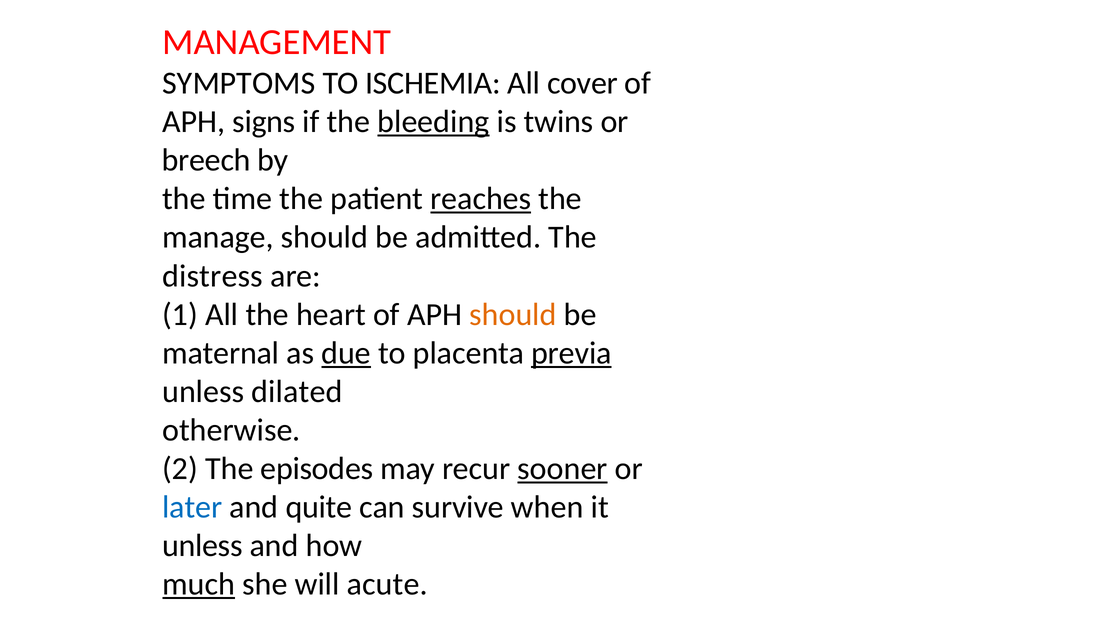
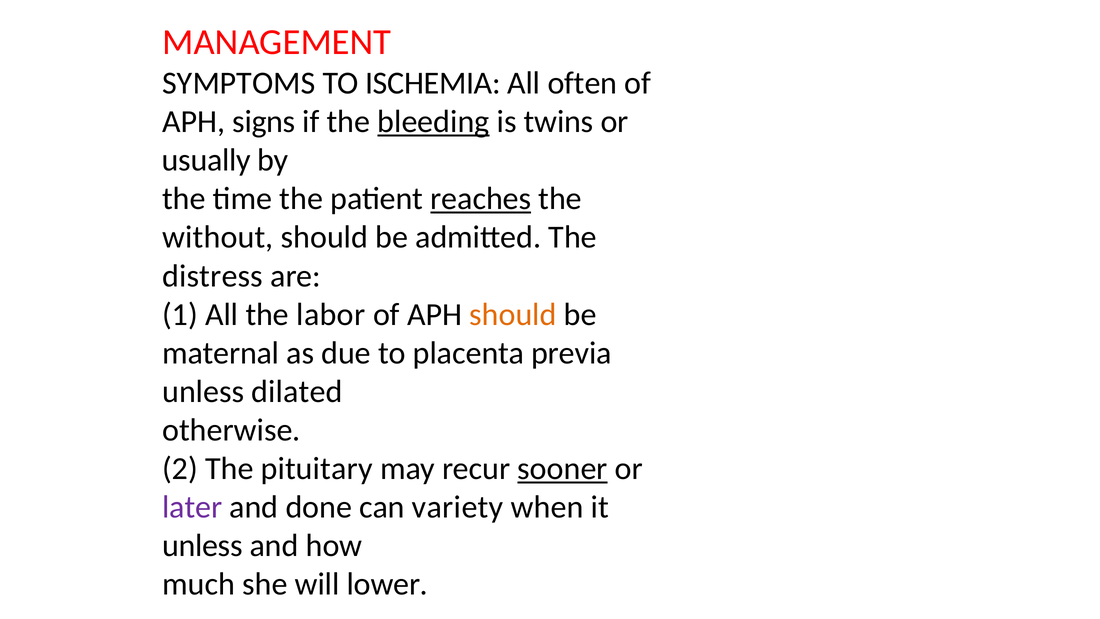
cover: cover -> often (582, 83)
breech: breech -> usually (206, 160)
manage: manage -> without (218, 237)
heart: heart -> labor (331, 314)
due underline: present -> none (346, 353)
previa underline: present -> none (571, 353)
episodes: episodes -> pituitary (317, 468)
later colour: blue -> purple (192, 507)
quite: quite -> done (319, 507)
survive: survive -> variety (458, 507)
much underline: present -> none (199, 584)
acute: acute -> lower (387, 584)
